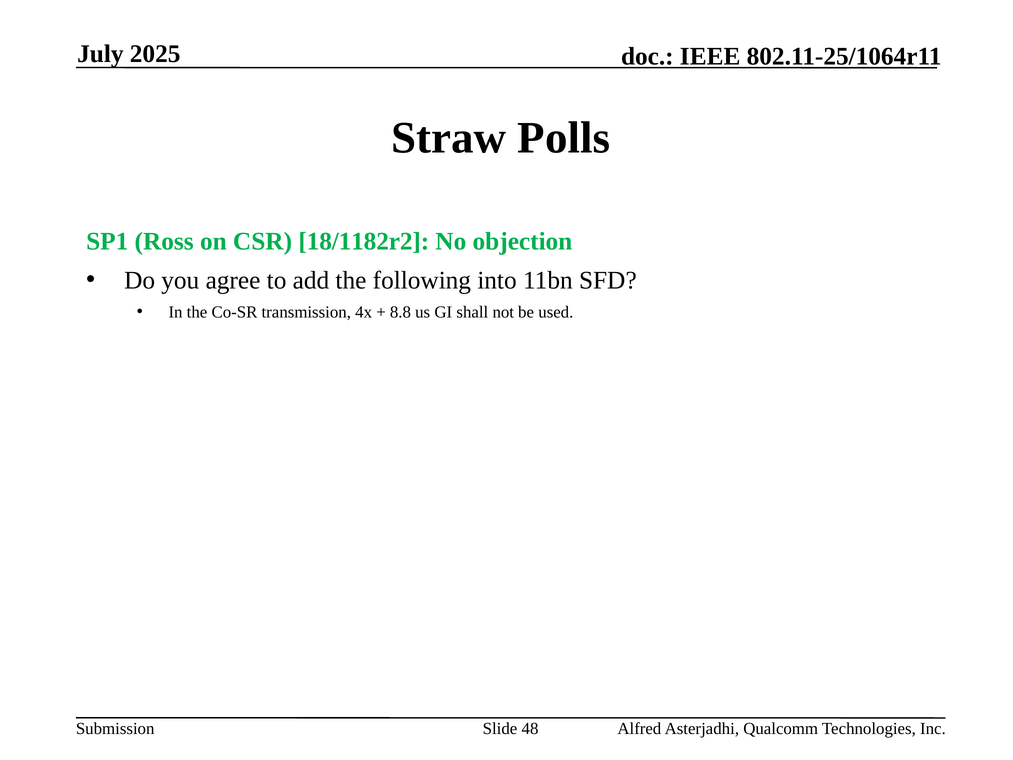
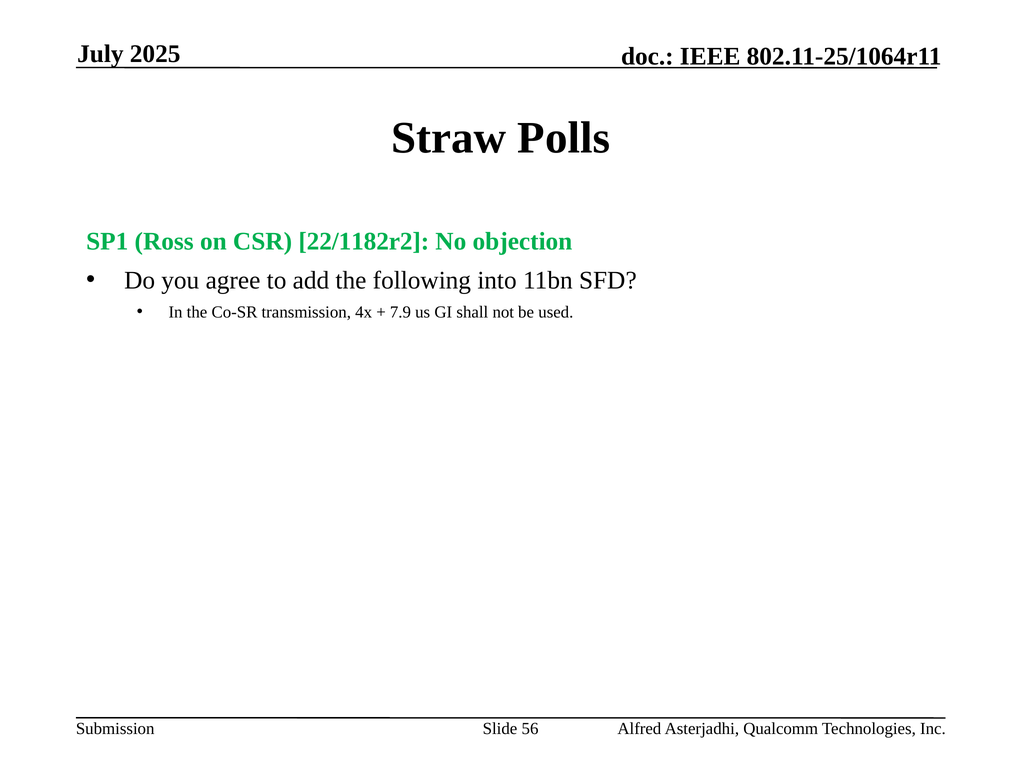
18/1182r2: 18/1182r2 -> 22/1182r2 (364, 242)
8.8: 8.8 -> 7.9 (400, 312)
48: 48 -> 56 (530, 729)
